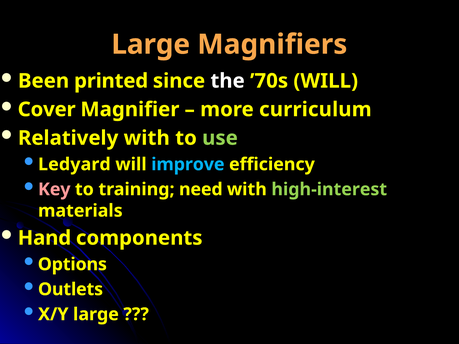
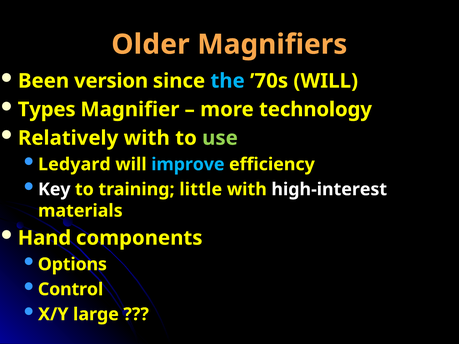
Large: Large -> Older (151, 45)
printed: printed -> version (111, 81)
the colour: white -> light blue (228, 81)
Cover: Cover -> Types (47, 110)
curriculum: curriculum -> technology (315, 110)
Key colour: pink -> white (54, 189)
need: need -> little (201, 189)
high-interest colour: light green -> white (329, 189)
Outlets: Outlets -> Control (71, 290)
